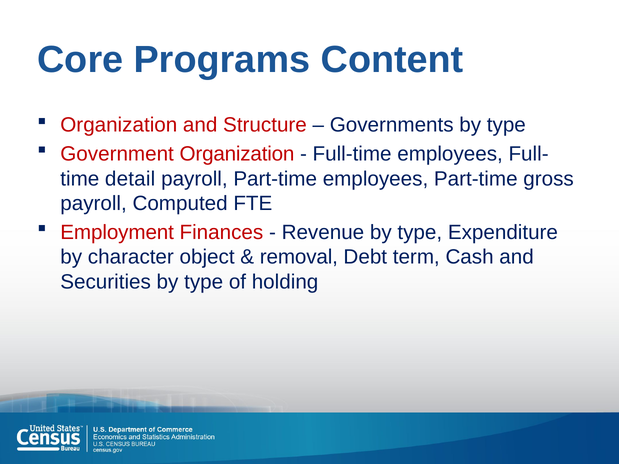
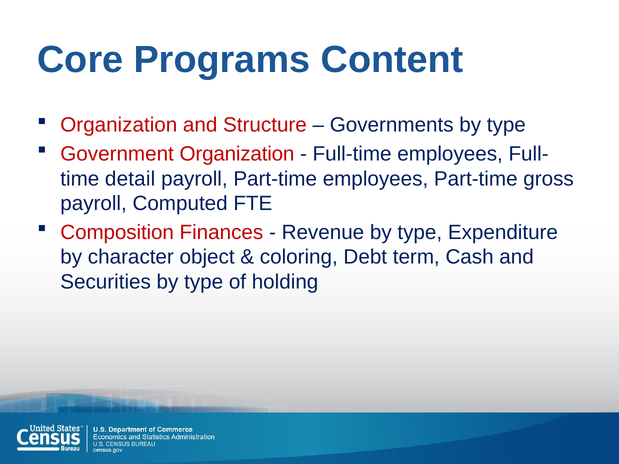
Employment: Employment -> Composition (117, 233)
removal: removal -> coloring (299, 257)
